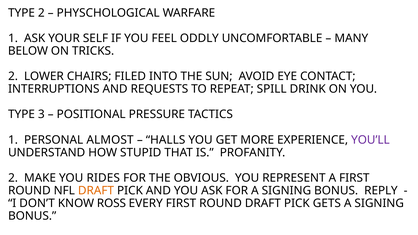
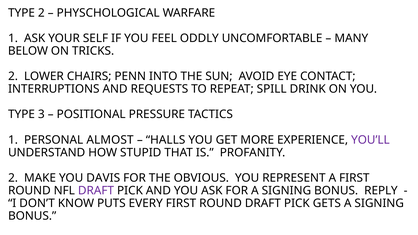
FILED: FILED -> PENN (130, 76)
RIDES: RIDES -> DAVIS (103, 178)
DRAFT colour: orange -> purple (96, 191)
ROSS: ROSS -> PUTS (111, 203)
